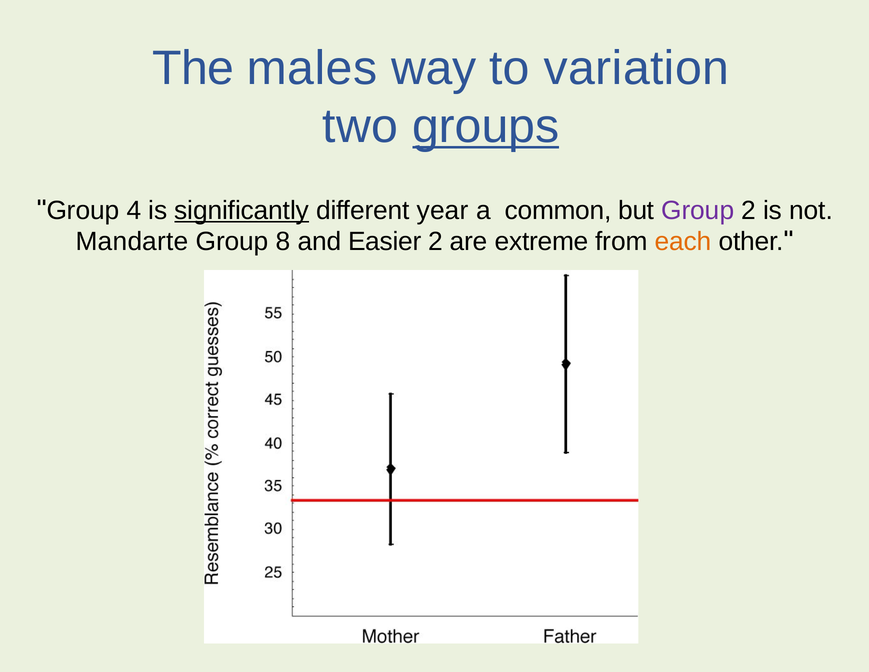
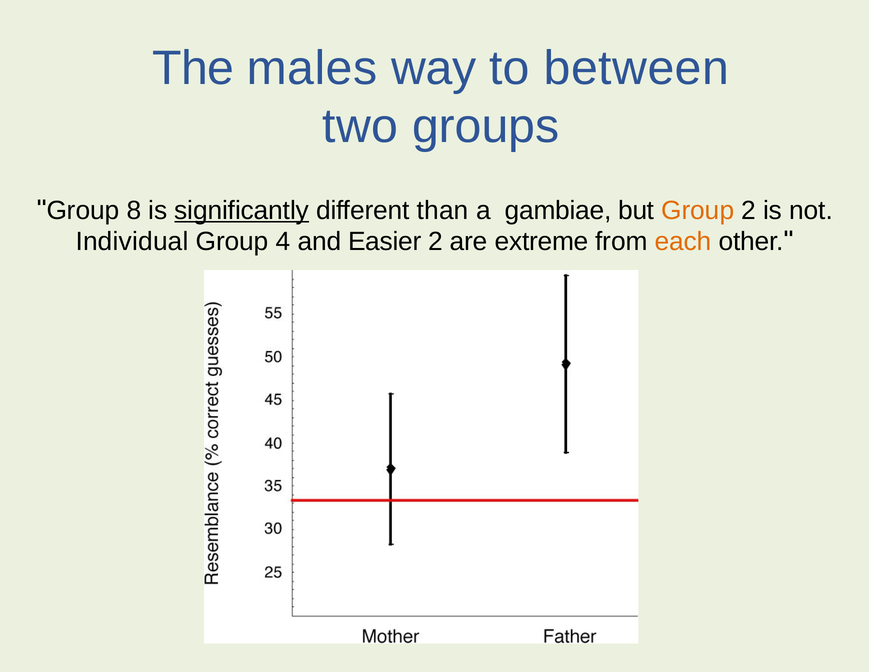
variation: variation -> between (636, 68)
groups underline: present -> none (486, 126)
4: 4 -> 8 (134, 210)
year: year -> than (443, 210)
common: common -> gambiae (558, 210)
Group colour: purple -> orange (698, 210)
Mandarte: Mandarte -> Individual (132, 241)
8: 8 -> 4 (283, 241)
